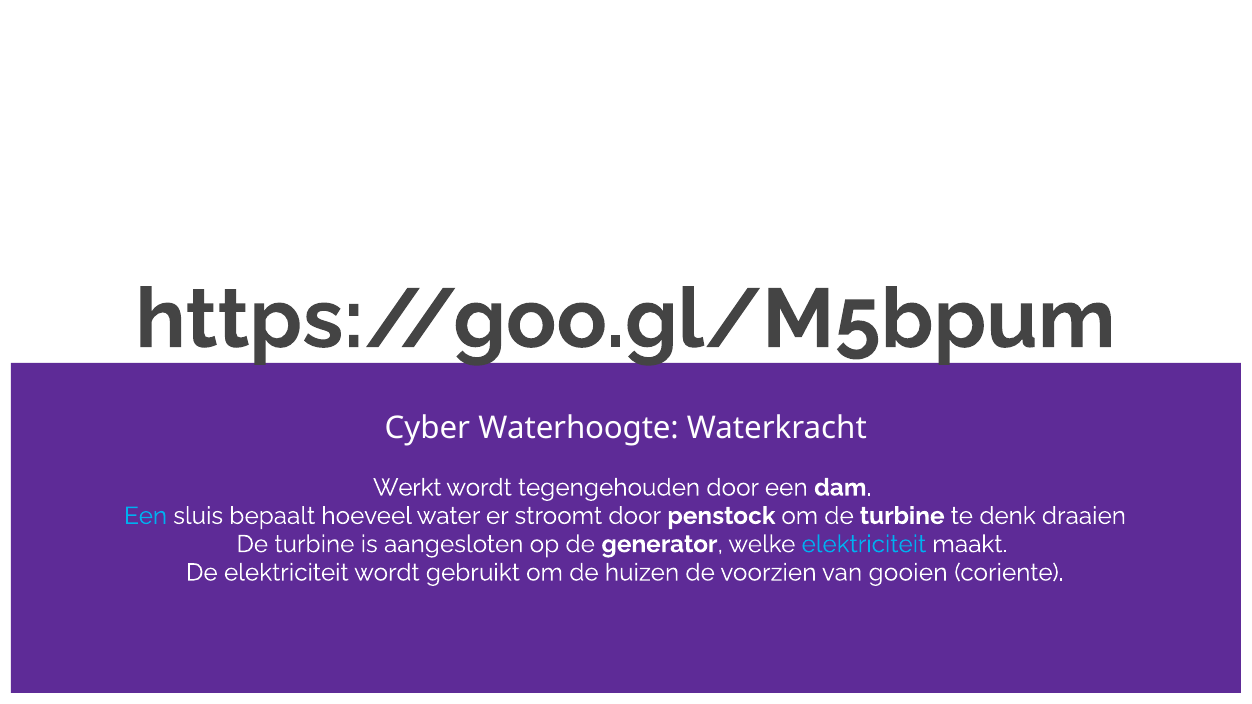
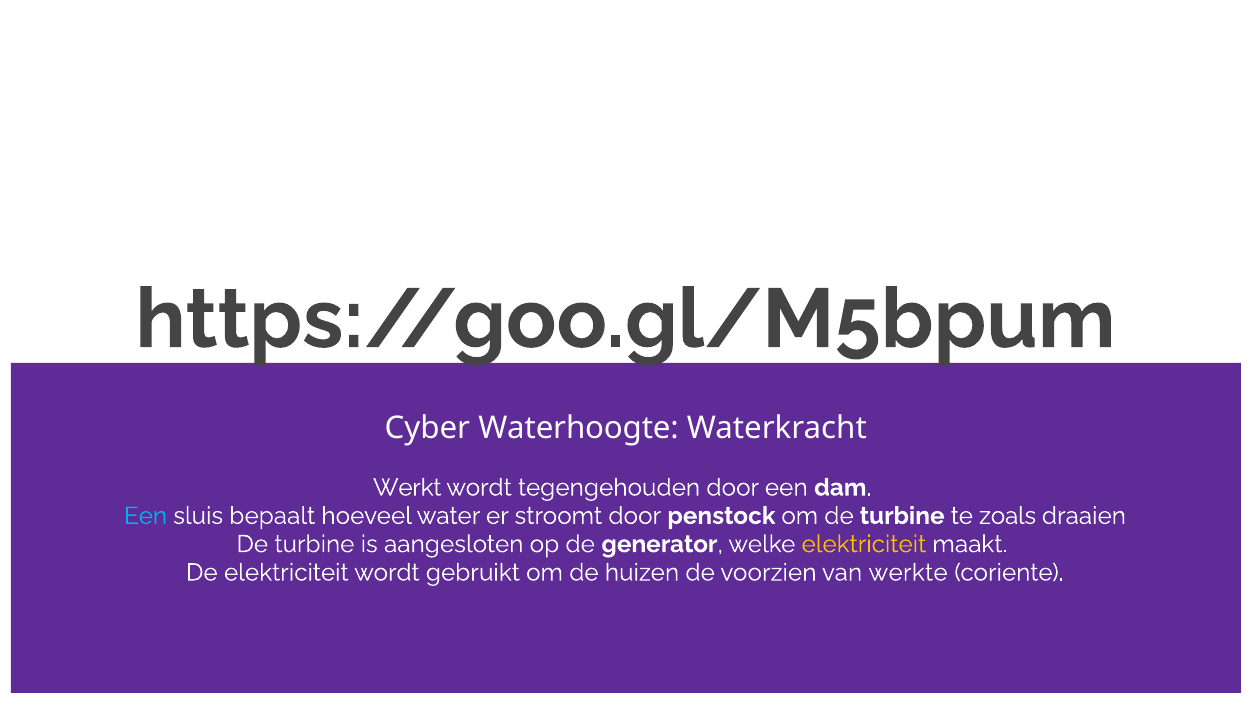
denk: denk -> zoals (1008, 516)
elektriciteit colour: light blue -> yellow (864, 544)
gooien: gooien -> werkte (908, 573)
